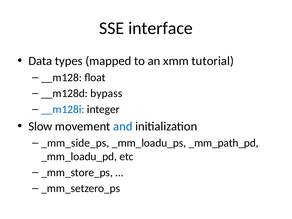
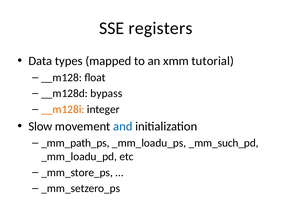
interface: interface -> registers (160, 28)
__m128i colour: blue -> orange (63, 109)
_mm_side_ps: _mm_side_ps -> _mm_path_ps (75, 143)
_mm_path_pd: _mm_path_pd -> _mm_such_pd (224, 143)
